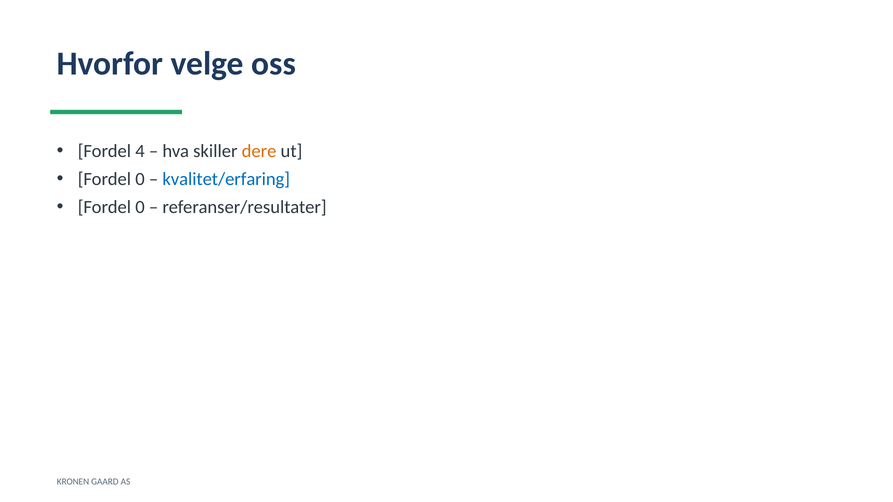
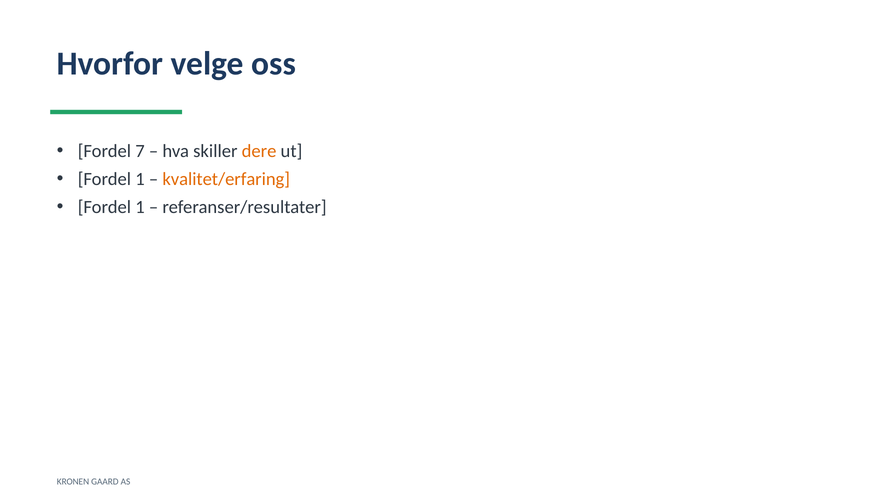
4: 4 -> 7 (140, 151)
0: 0 -> 1 (140, 179)
kvalitet/erfaring colour: blue -> orange (226, 179)
0: 0 -> 1 (140, 207)
